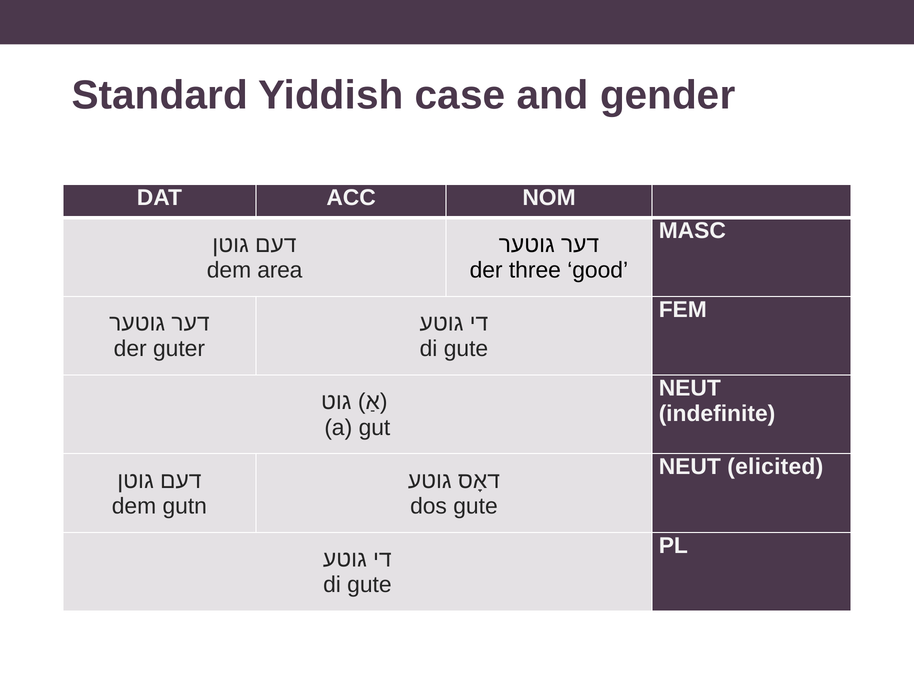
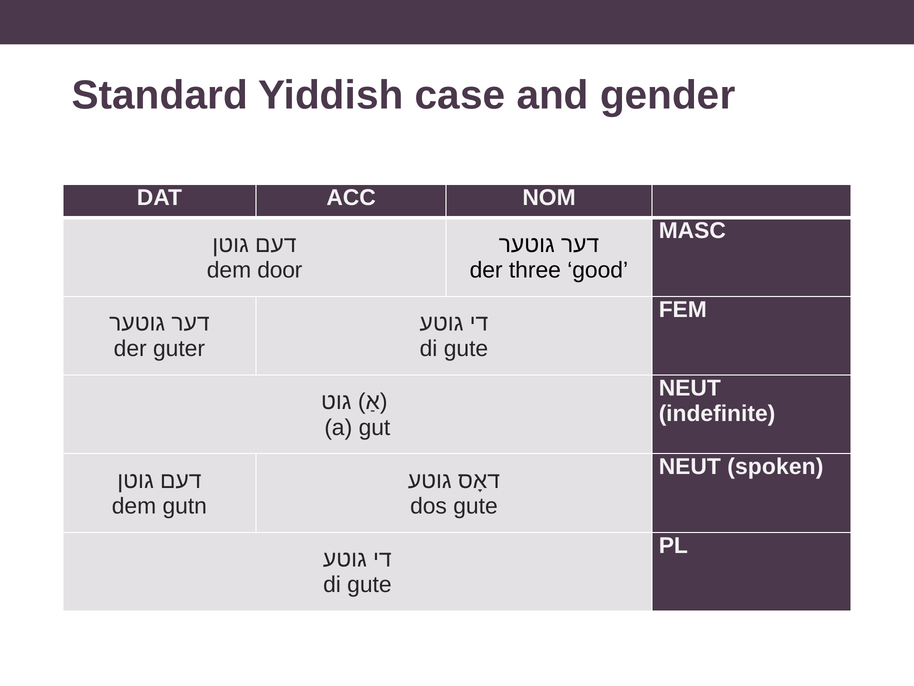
area: area -> door (280, 270)
elicited: elicited -> spoken (775, 467)
